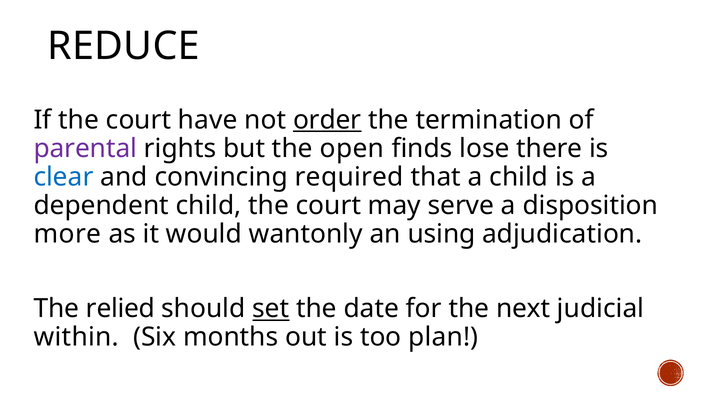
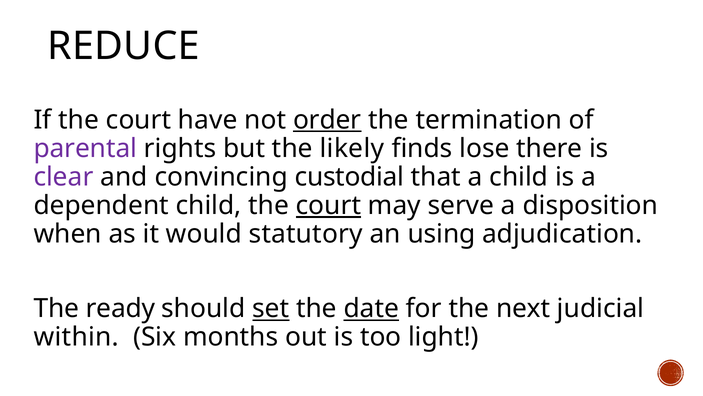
open: open -> likely (352, 148)
clear colour: blue -> purple (64, 177)
required: required -> custodial (349, 177)
court underline: none -> present (328, 205)
more: more -> when (68, 234)
wantonly: wantonly -> statutory (306, 234)
relied: relied -> ready (120, 308)
date underline: none -> present (371, 308)
plan: plan -> light (443, 337)
